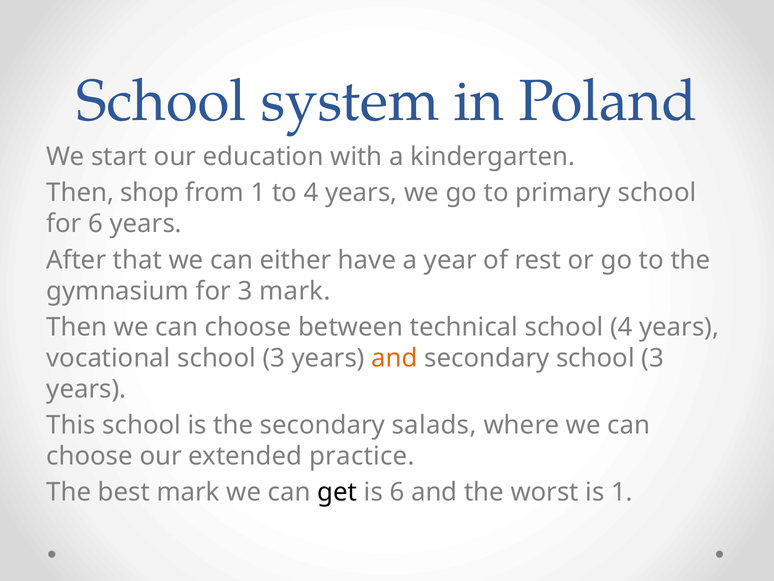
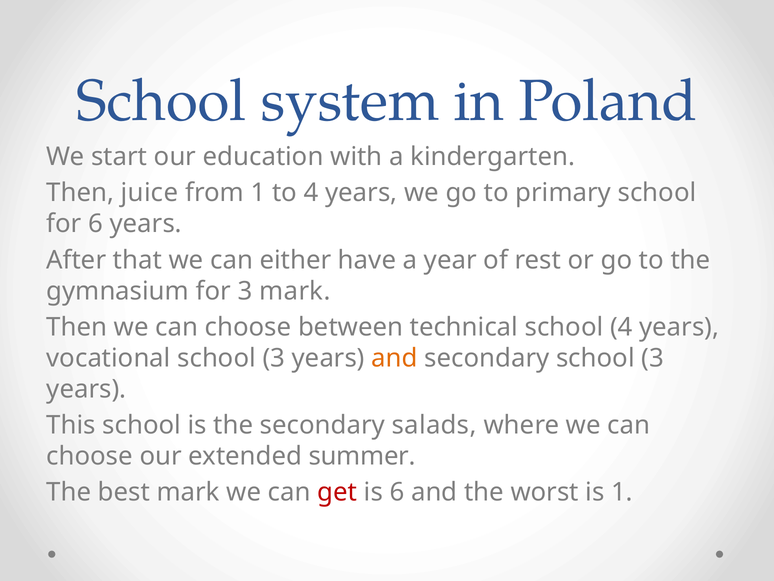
shop: shop -> juice (150, 193)
practice: practice -> summer (362, 456)
get colour: black -> red (337, 492)
